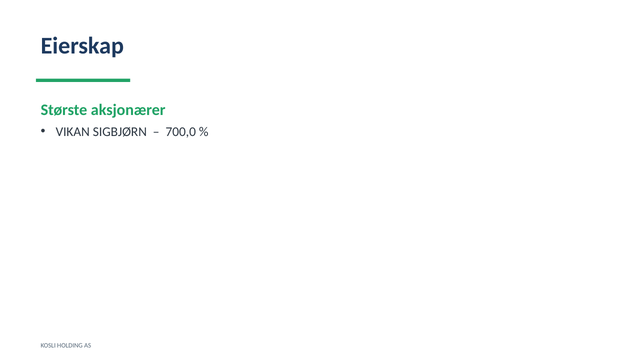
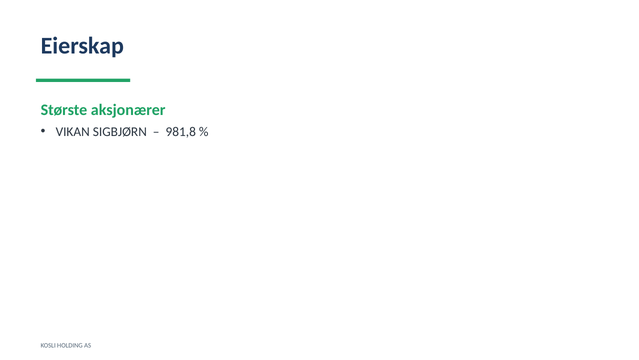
700,0: 700,0 -> 981,8 (181, 131)
